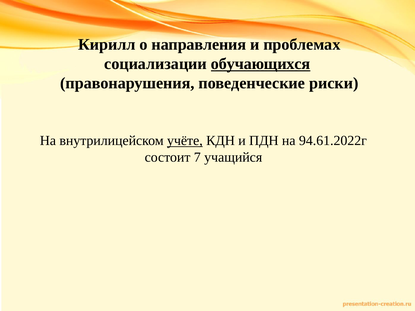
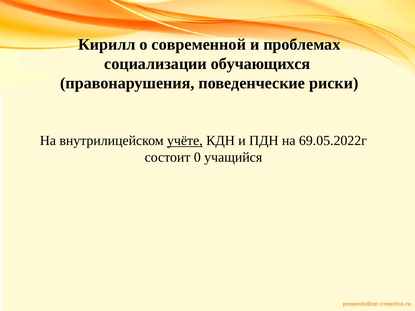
направления: направления -> современной (199, 45)
обучающихся underline: present -> none (261, 64)
94.61.2022г: 94.61.2022г -> 69.05.2022г (333, 141)
7: 7 -> 0 (197, 157)
